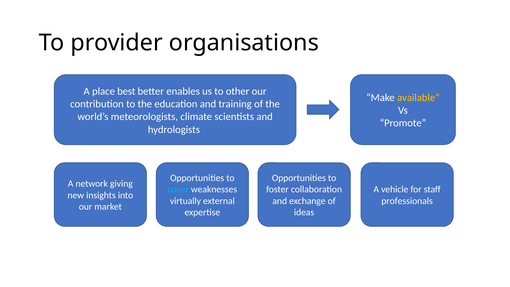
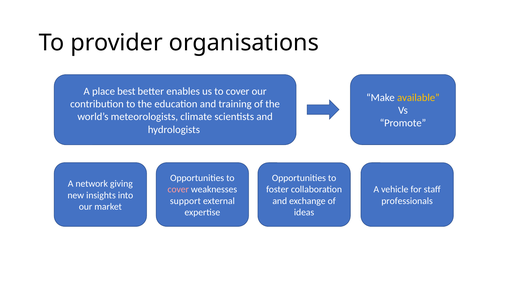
us to other: other -> cover (238, 91)
cover colour: light blue -> pink (178, 189)
virtually: virtually -> support (185, 201)
